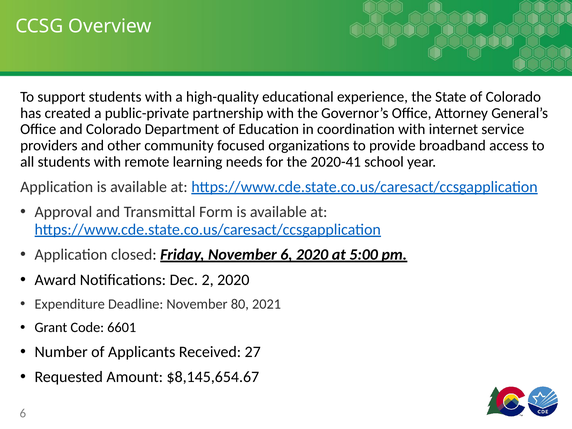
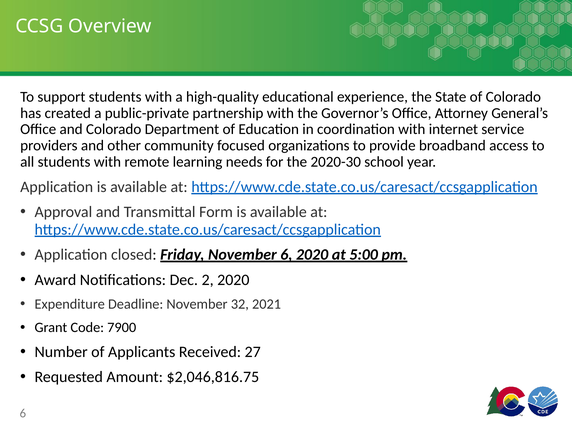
2020-41: 2020-41 -> 2020-30 (336, 162)
80: 80 -> 32 (240, 304)
6601: 6601 -> 7900 (122, 327)
$8,145,654.67: $8,145,654.67 -> $2,046,816.75 (213, 377)
